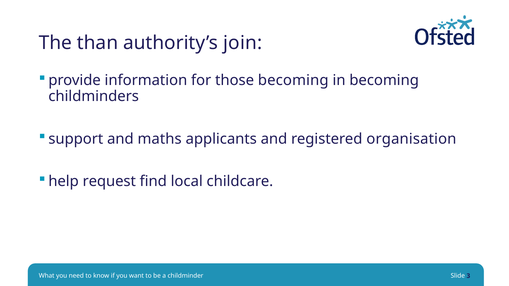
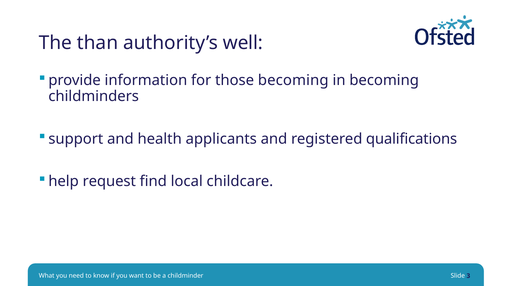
join: join -> well (243, 43)
maths: maths -> health (160, 139)
organisation: organisation -> qualifications (412, 139)
